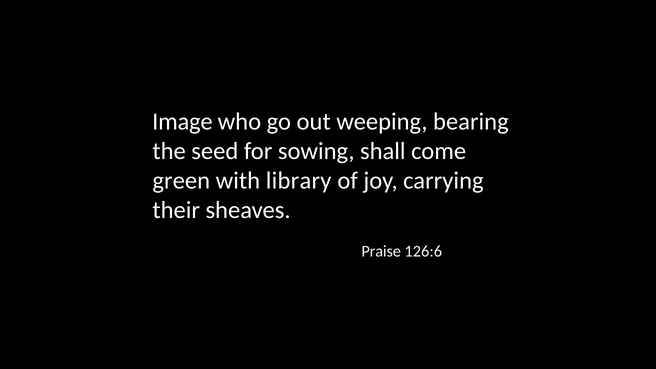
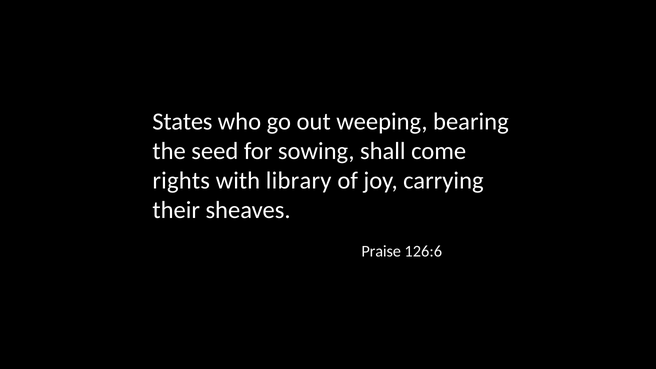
Image: Image -> States (182, 121)
green: green -> rights (181, 180)
